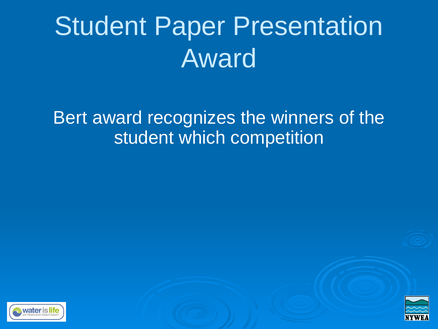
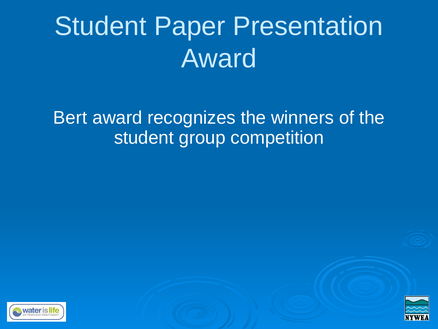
which: which -> group (202, 137)
